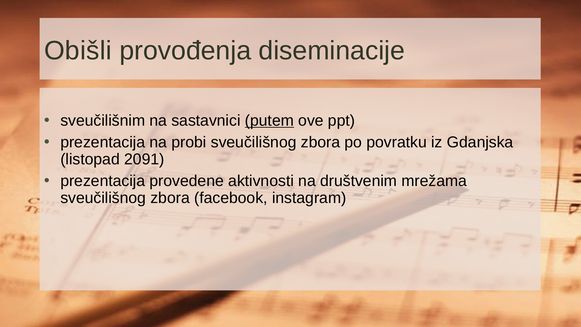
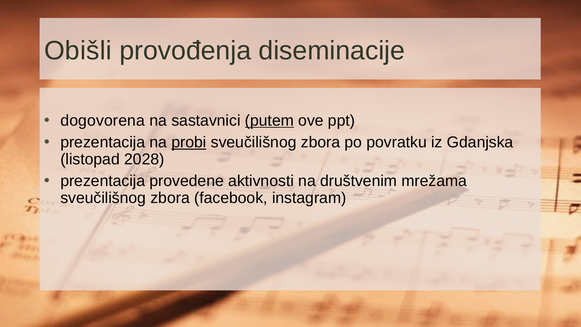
sveučilišnim: sveučilišnim -> dogovorena (103, 121)
probi underline: none -> present (189, 142)
2091: 2091 -> 2028 (144, 159)
